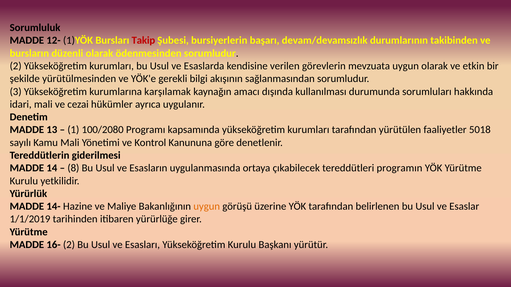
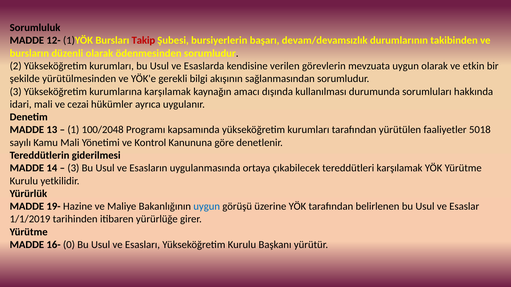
100/2080: 100/2080 -> 100/2048 (103, 130)
8: 8 -> 3 (73, 168)
tereddütleri programın: programın -> karşılamak (400, 168)
14-: 14- -> 19- (54, 207)
uygun colour: orange -> blue (207, 207)
16- 2: 2 -> 0 (69, 245)
